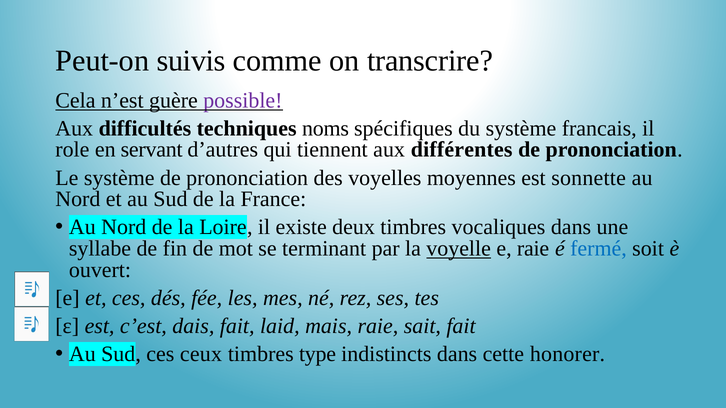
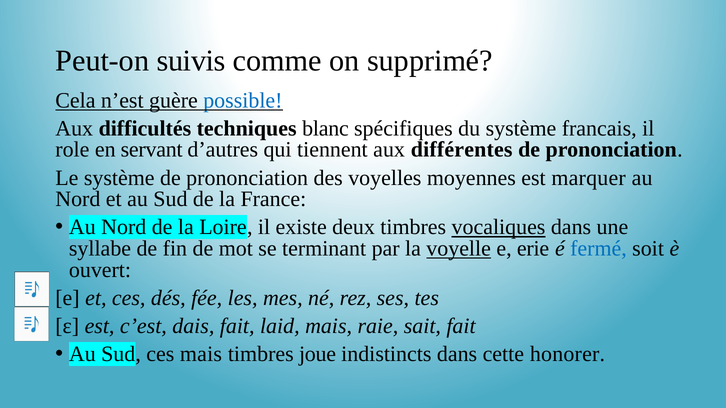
transcrire: transcrire -> supprimé (430, 61)
possible colour: purple -> blue (243, 100)
noms: noms -> blanc (326, 129)
sonnette: sonnette -> marquer (589, 178)
vocaliques underline: none -> present (498, 227)
e raie: raie -> erie (533, 249)
ces ceux: ceux -> mais (201, 354)
type: type -> joue (318, 354)
